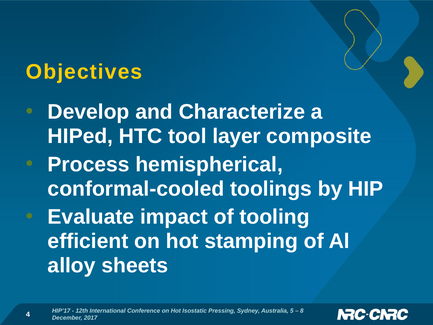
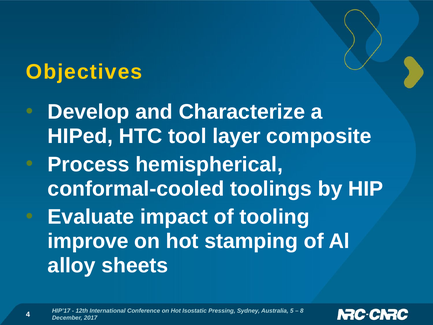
efficient: efficient -> improve (88, 241)
